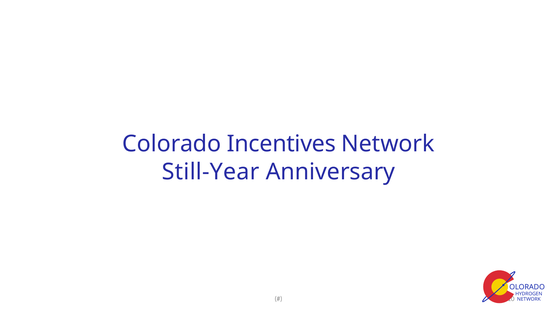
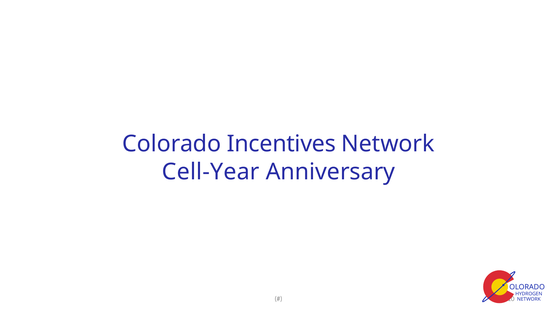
Still-Year: Still-Year -> Cell-Year (211, 172)
